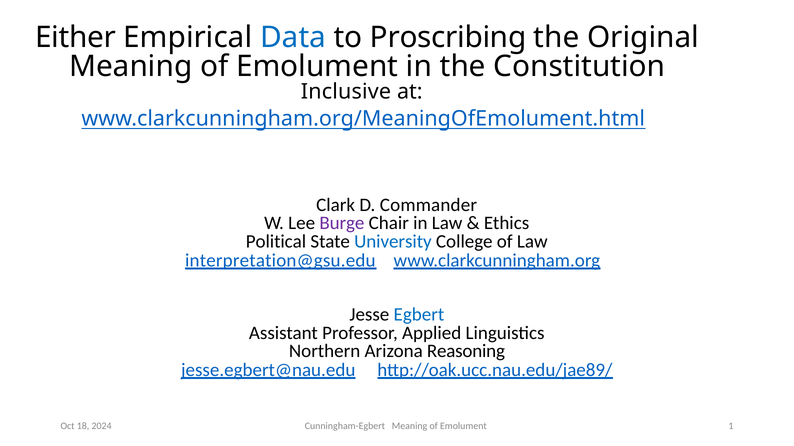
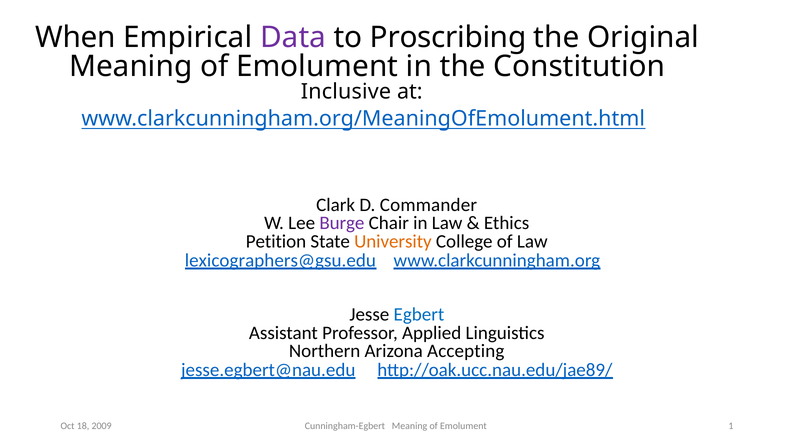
Either: Either -> When (75, 37)
Data colour: blue -> purple (293, 37)
Political: Political -> Petition (276, 242)
University colour: blue -> orange (393, 242)
interpretation@gsu.edu: interpretation@gsu.edu -> lexicographers@gsu.edu (280, 261)
Reasoning: Reasoning -> Accepting (466, 352)
2024: 2024 -> 2009 (102, 427)
